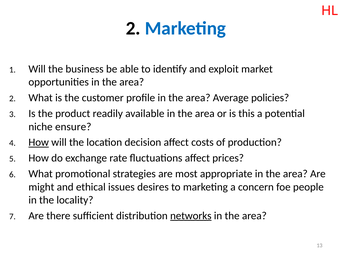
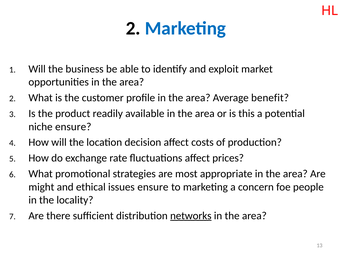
policies: policies -> benefit (270, 98)
How underline: present -> none (39, 143)
issues desires: desires -> ensure (153, 187)
